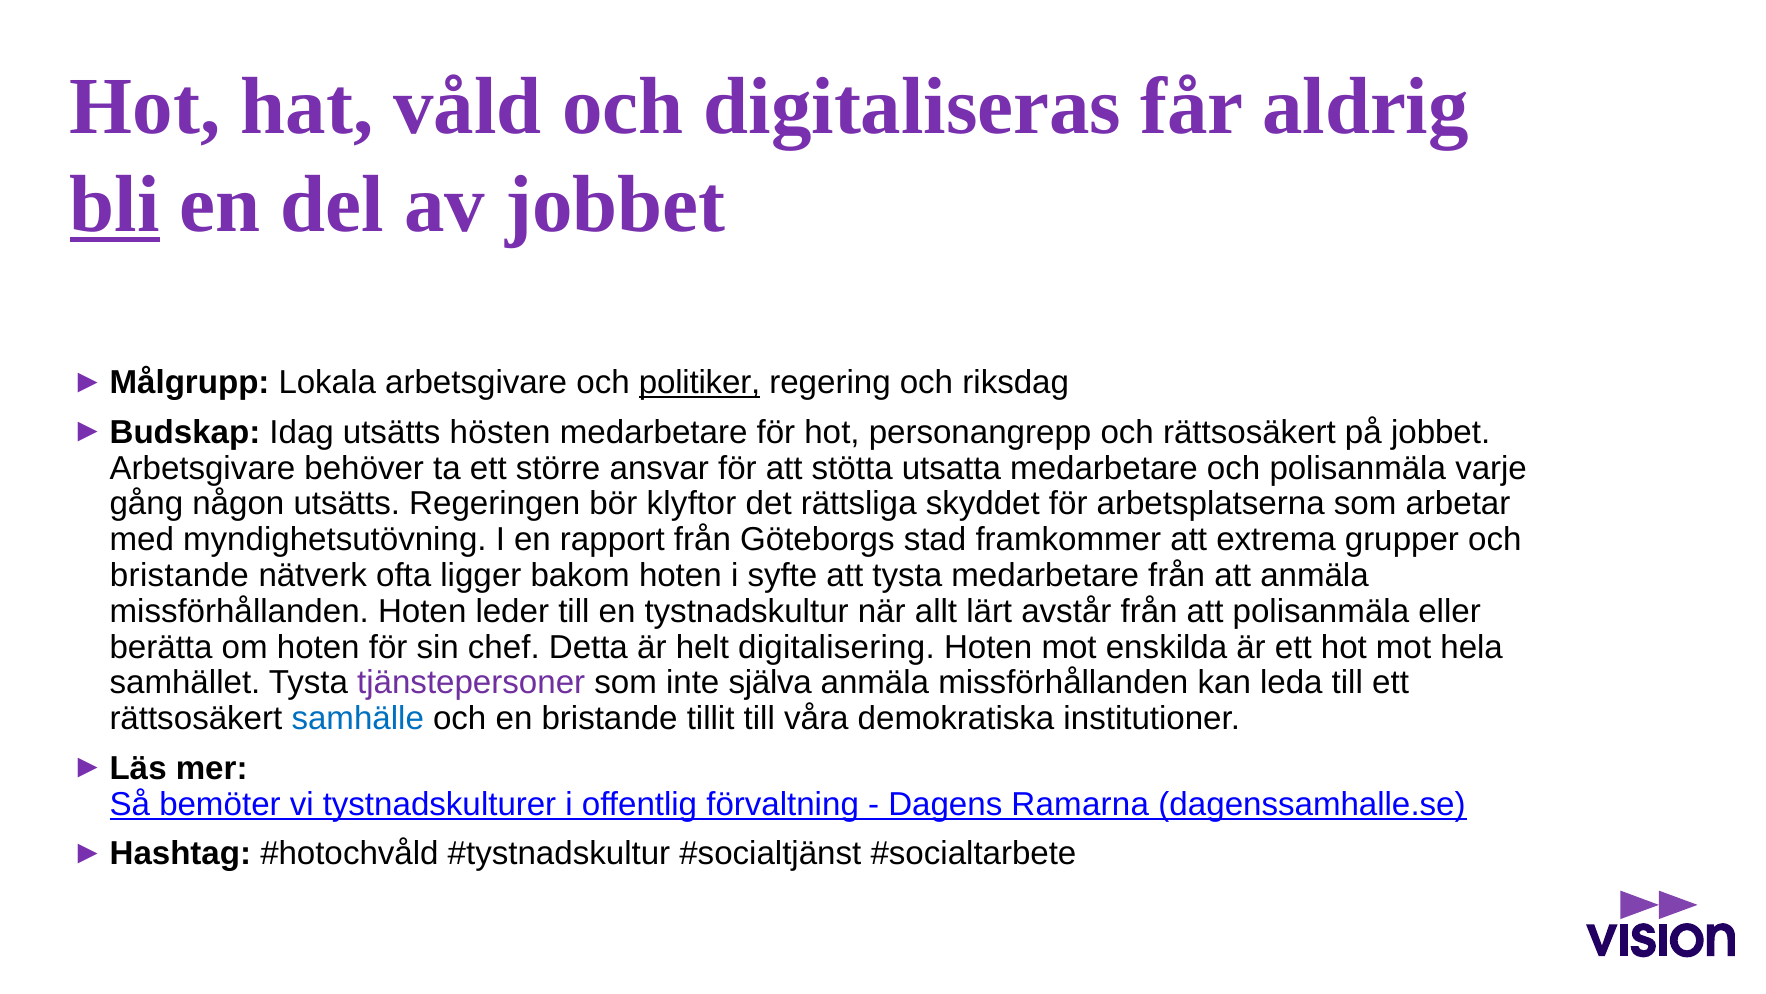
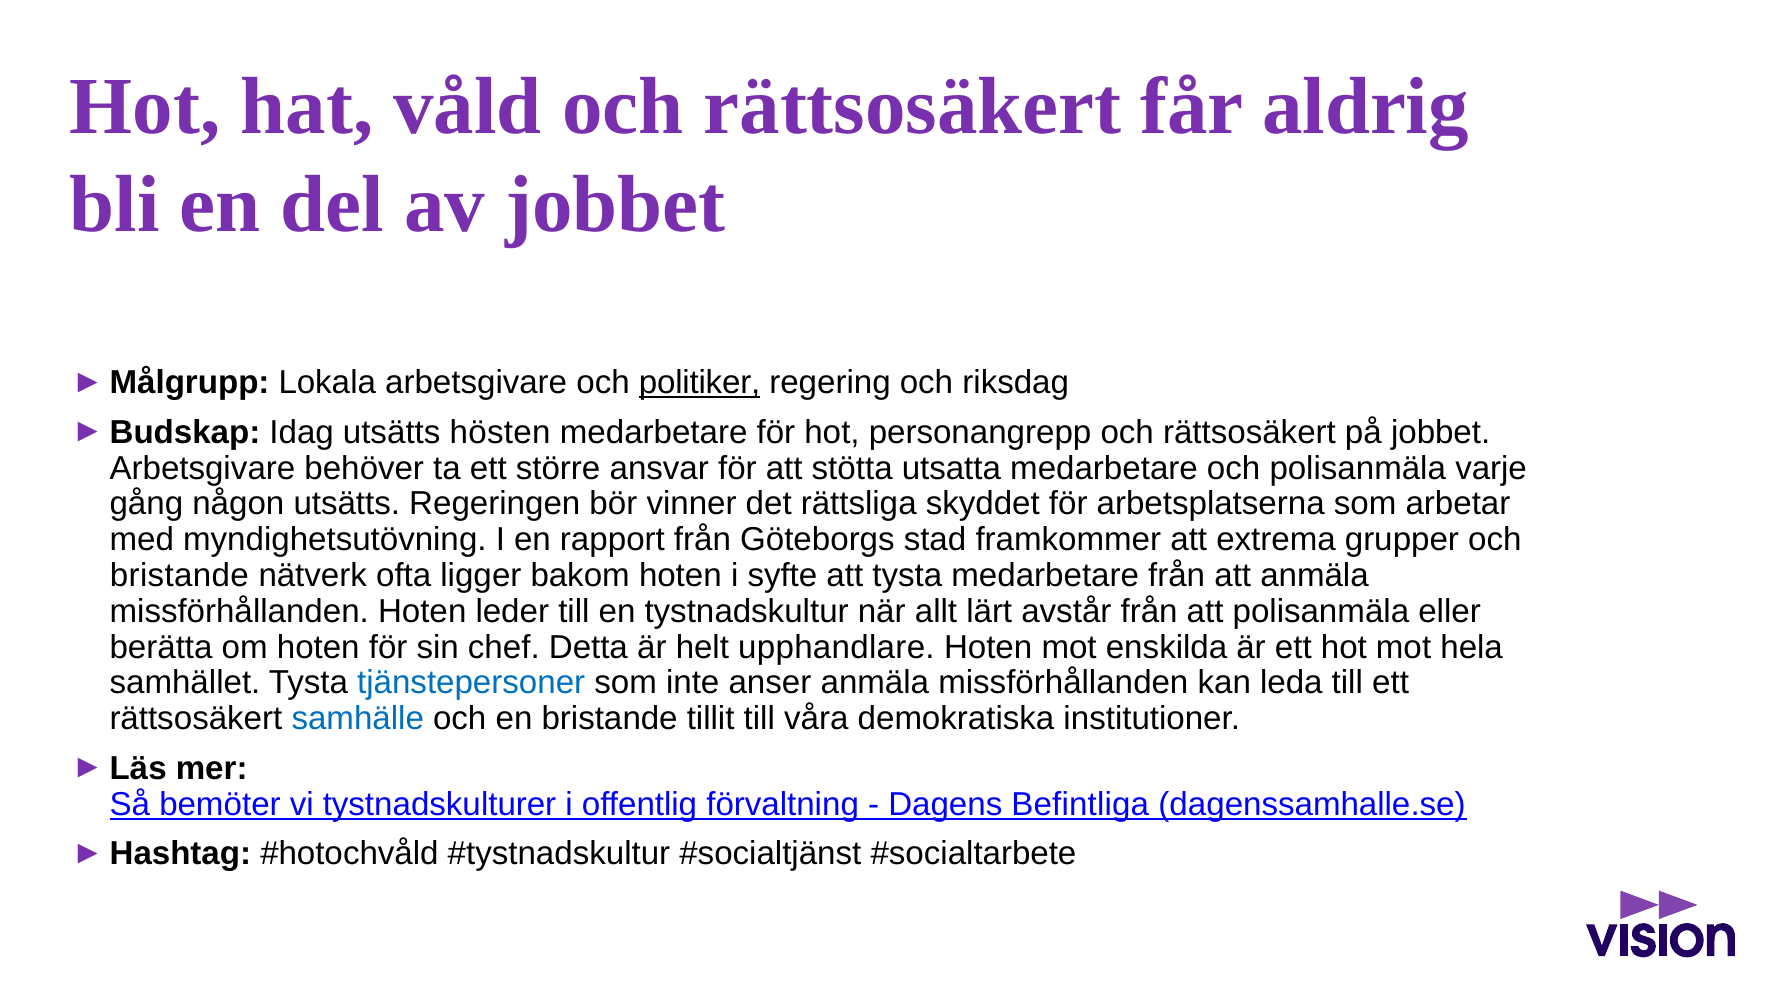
våld och digitaliseras: digitaliseras -> rättsosäkert (913, 107)
bli underline: present -> none (115, 204)
klyftor: klyftor -> vinner (692, 504)
digitalisering: digitalisering -> upphandlare (836, 647)
tjänstepersoner colour: purple -> blue (471, 683)
själva: själva -> anser (770, 683)
Ramarna: Ramarna -> Befintliga (1080, 804)
